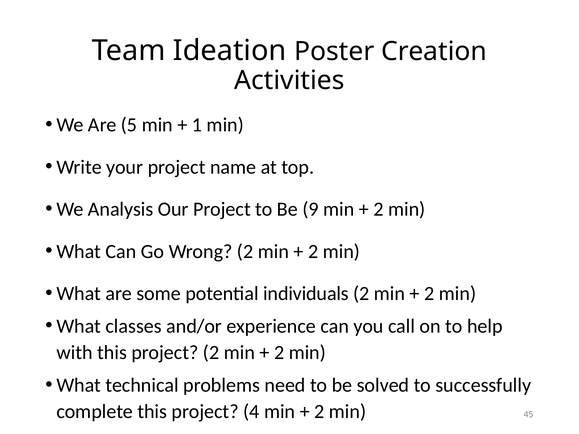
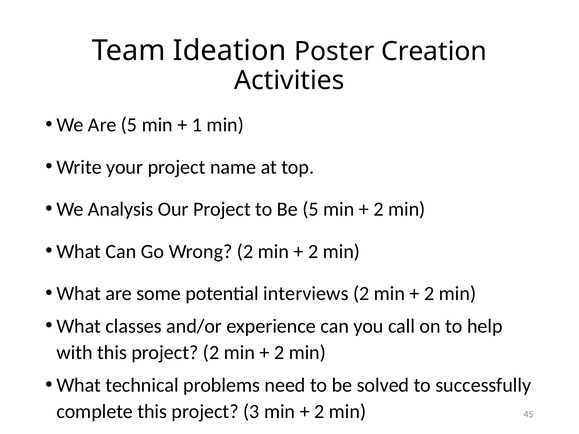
Be 9: 9 -> 5 (311, 209)
individuals: individuals -> interviews (306, 294)
4: 4 -> 3 (251, 412)
